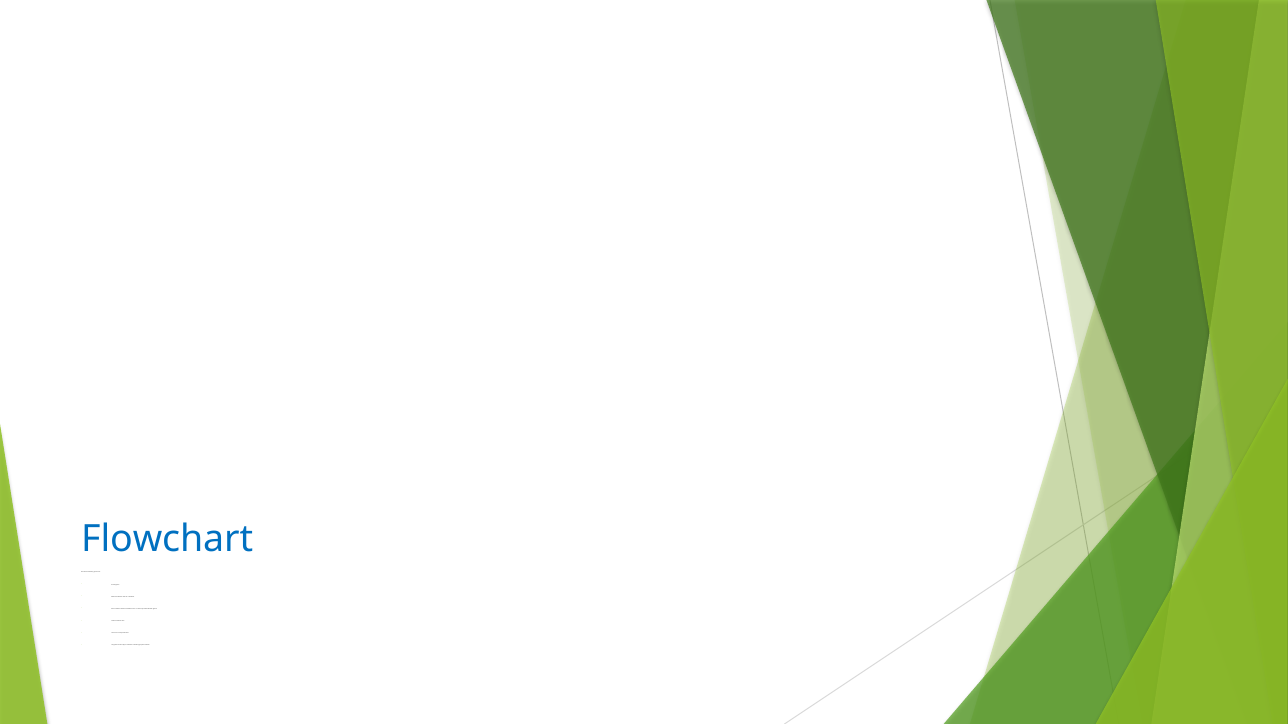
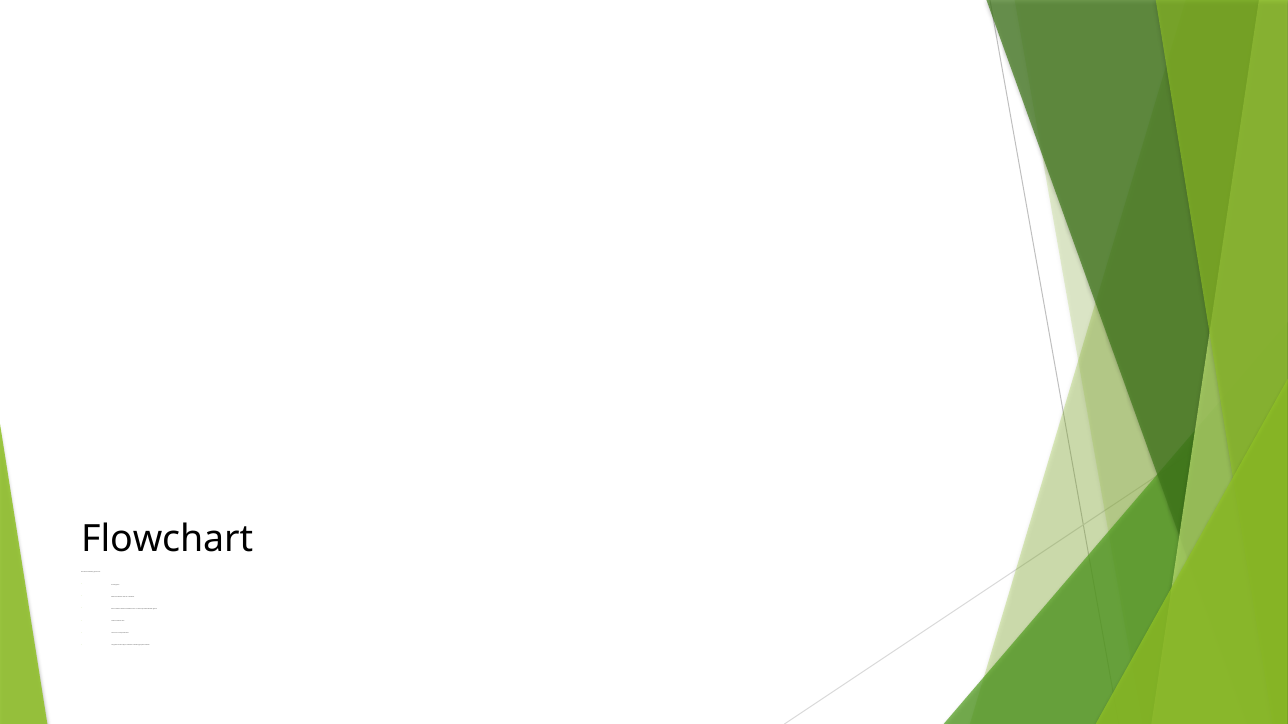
Flowchart colour: blue -> black (167, 540)
